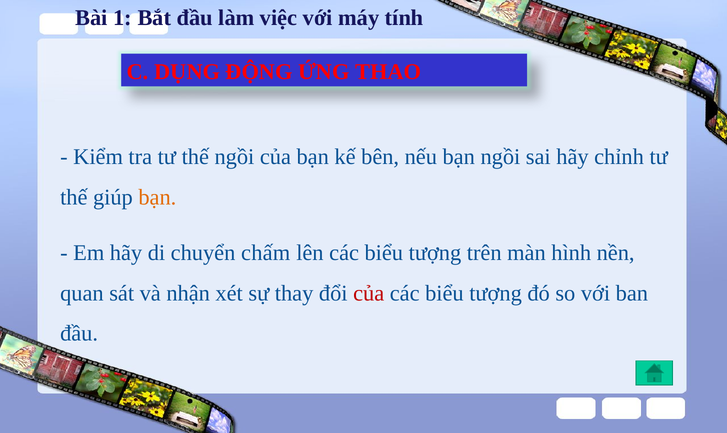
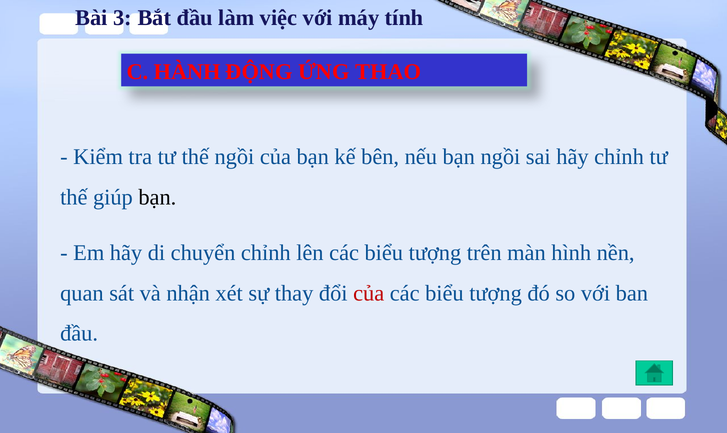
1: 1 -> 3 (123, 18)
DỤNG: DỤNG -> HÀNH (187, 72)
bạn colour: orange -> black (157, 197)
chuyển chấm: chấm -> chỉnh (266, 253)
